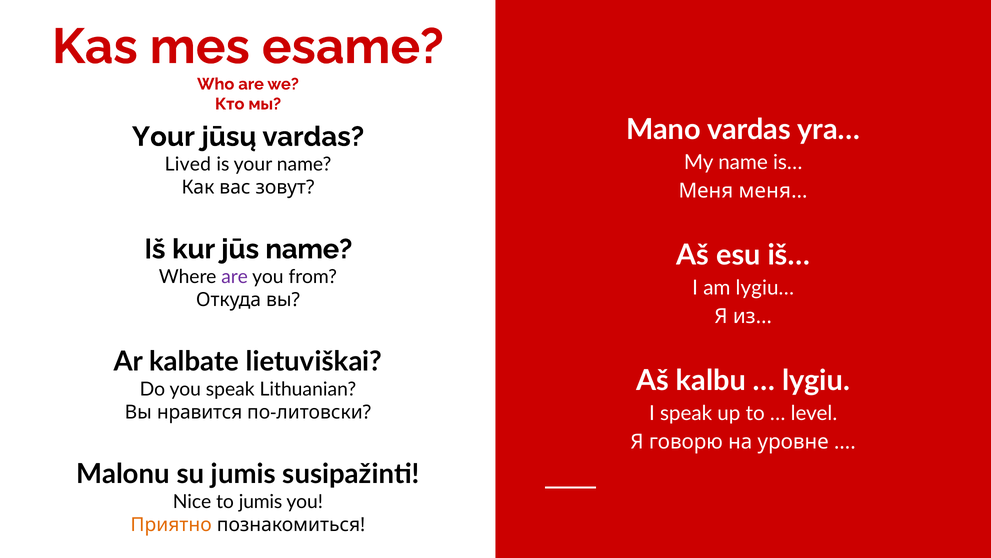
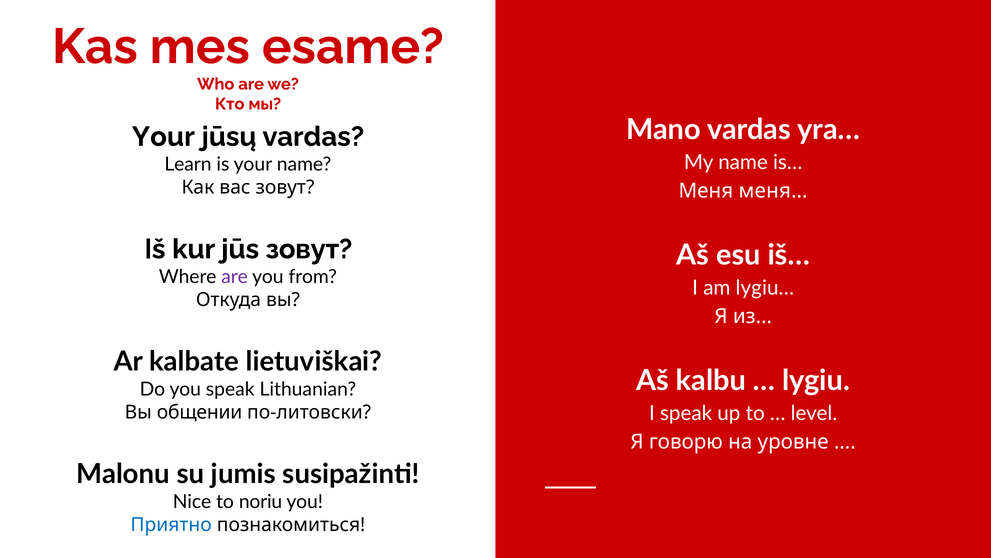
Lived: Lived -> Learn (188, 164)
jūs name: name -> зовут (309, 249)
нравится: нравится -> общении (200, 412)
to jumis: jumis -> noriu (261, 501)
Приятно colour: orange -> blue (171, 524)
